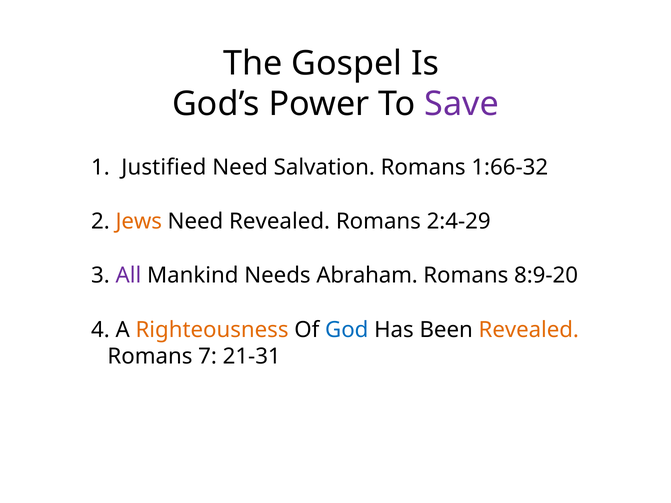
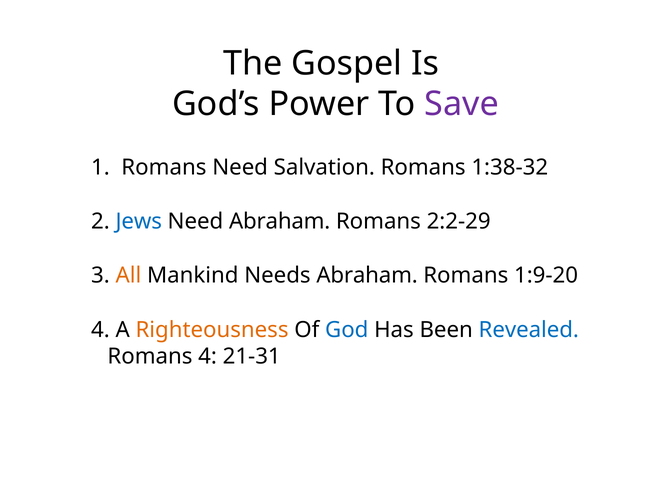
1 Justified: Justified -> Romans (164, 167)
1:66-32: 1:66-32 -> 1:38-32 (510, 167)
Jews colour: orange -> blue (139, 222)
Need Revealed: Revealed -> Abraham (280, 222)
2:4-29: 2:4-29 -> 2:2-29 (459, 222)
All colour: purple -> orange (128, 276)
8:9-20: 8:9-20 -> 1:9-20 (546, 276)
Revealed colour: orange -> blue (529, 330)
Romans 7: 7 -> 4 (208, 357)
